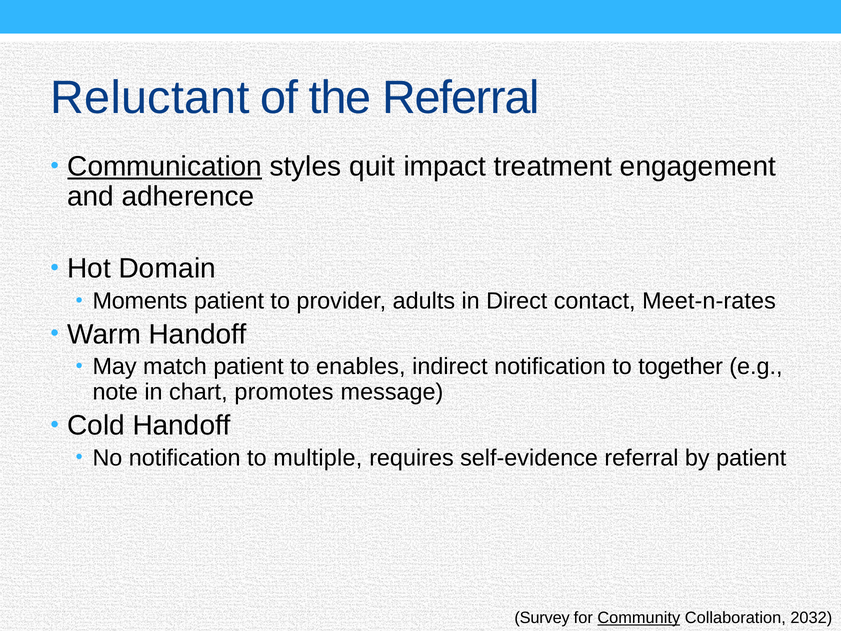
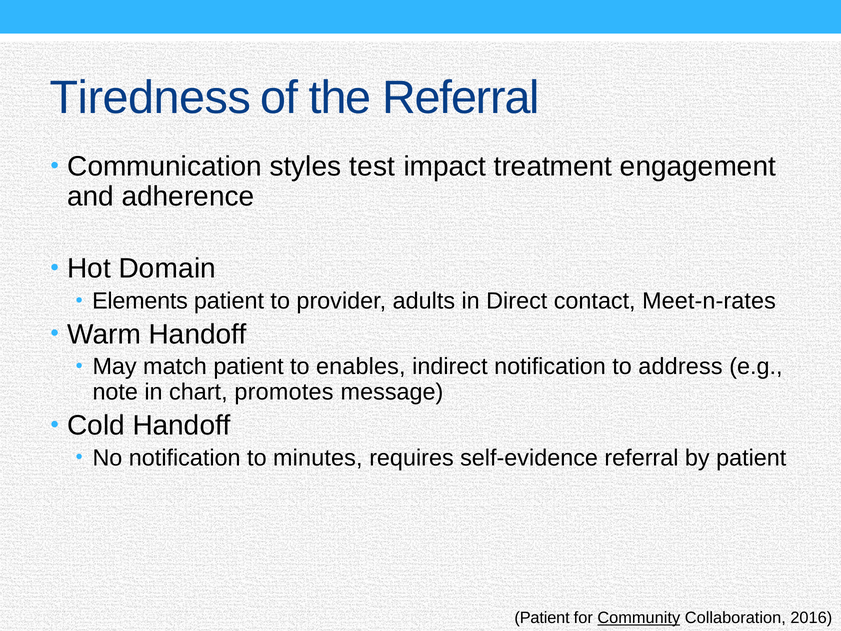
Reluctant: Reluctant -> Tiredness (150, 98)
Communication underline: present -> none (165, 166)
quit: quit -> test (372, 166)
Moments: Moments -> Elements (140, 301)
together: together -> address (680, 367)
multiple: multiple -> minutes (318, 458)
Survey: Survey -> Patient (542, 618)
2032: 2032 -> 2016 (811, 618)
